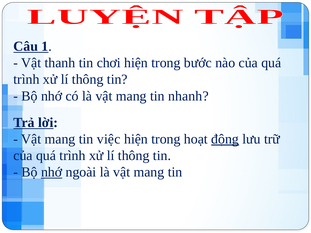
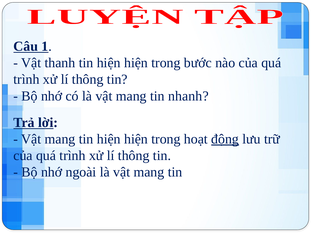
chơi: chơi -> hiện (109, 63)
mang tin việc: việc -> hiện (109, 139)
nhớ underline: present -> none (52, 172)
